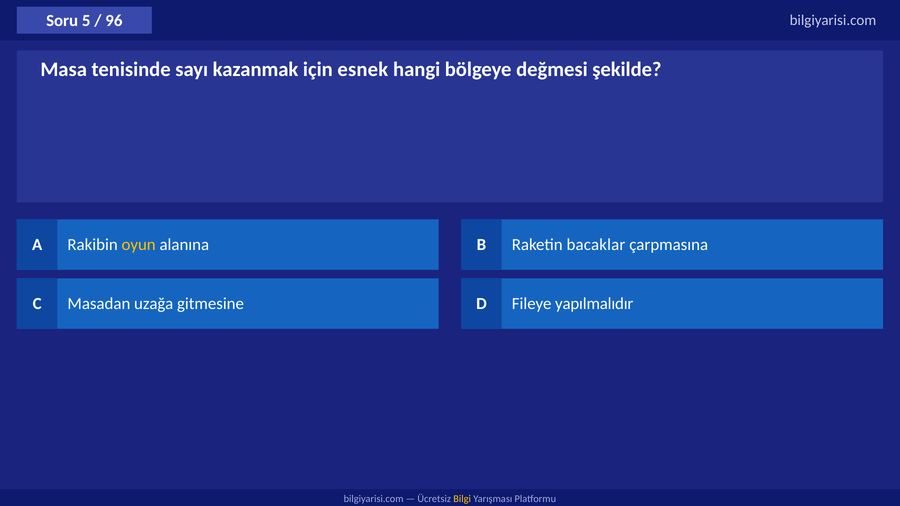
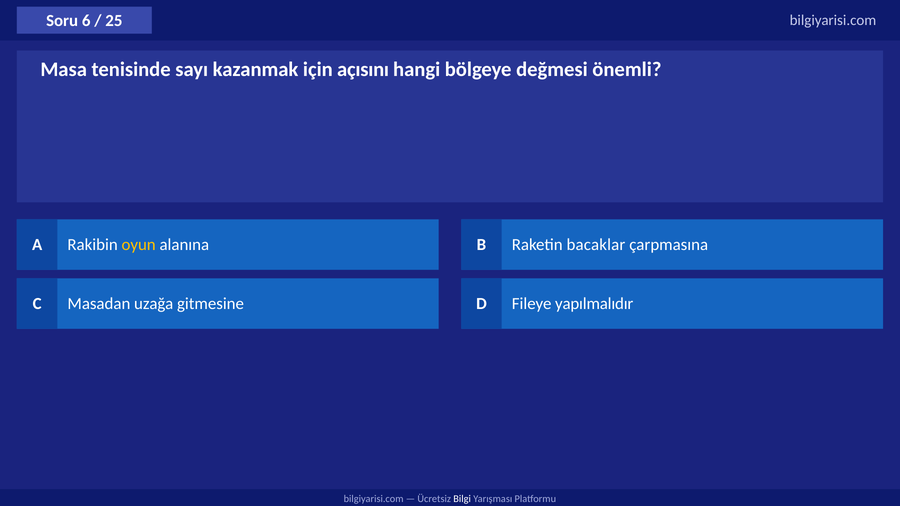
5: 5 -> 6 (86, 21)
96: 96 -> 25 (114, 21)
esnek: esnek -> açısını (363, 69)
şekilde: şekilde -> önemli (627, 69)
Bilgi colour: yellow -> white (462, 499)
